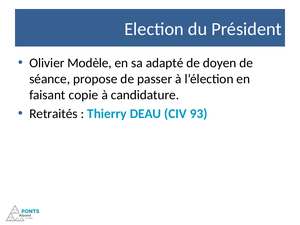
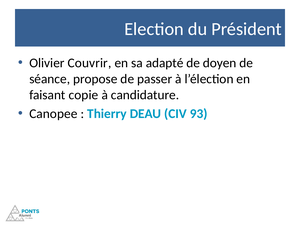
Modèle: Modèle -> Couvrir (89, 63)
Retraités: Retraités -> Canopee (53, 114)
